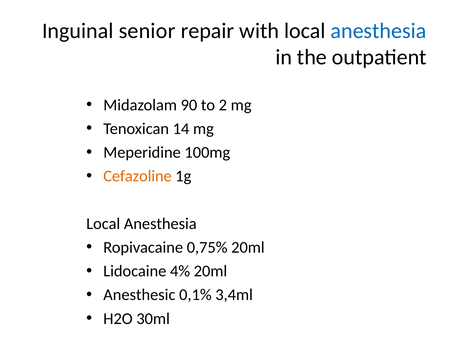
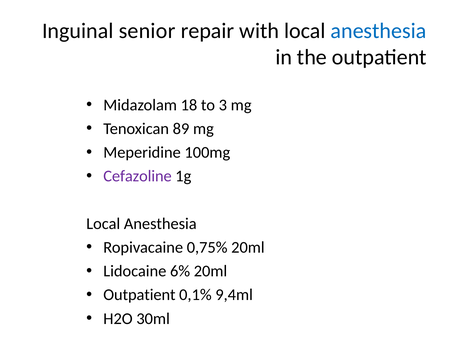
90: 90 -> 18 (189, 105)
2: 2 -> 3 (223, 105)
14: 14 -> 89 (181, 129)
Cefazoline colour: orange -> purple (137, 176)
4%: 4% -> 6% (180, 271)
Anesthesic: Anesthesic -> Outpatient (139, 294)
3,4ml: 3,4ml -> 9,4ml (234, 294)
